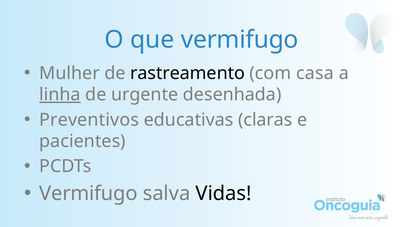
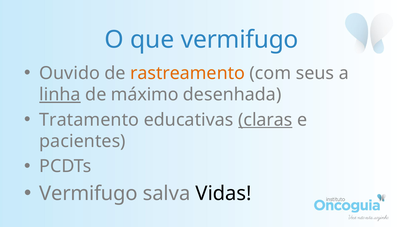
Mulher: Mulher -> Ouvido (70, 73)
rastreamento colour: black -> orange (188, 73)
casa: casa -> seus (315, 73)
urgente: urgente -> máximo (145, 95)
Preventivos: Preventivos -> Tratamento (89, 120)
claras underline: none -> present (265, 120)
